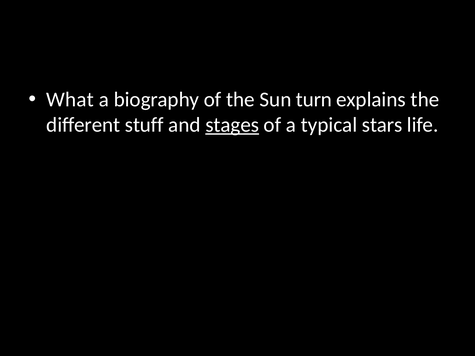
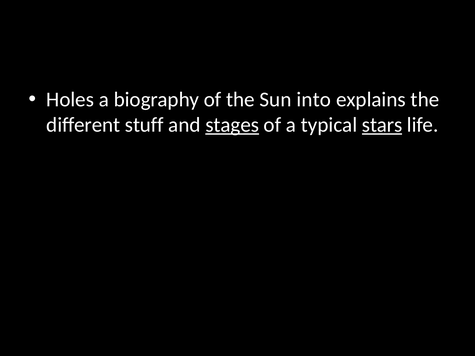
What: What -> Holes (70, 100)
turn: turn -> into (314, 100)
stars underline: none -> present (382, 125)
